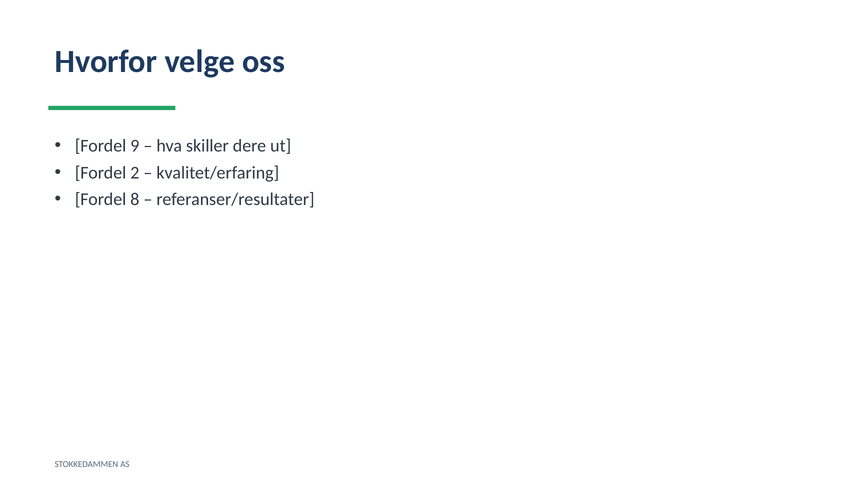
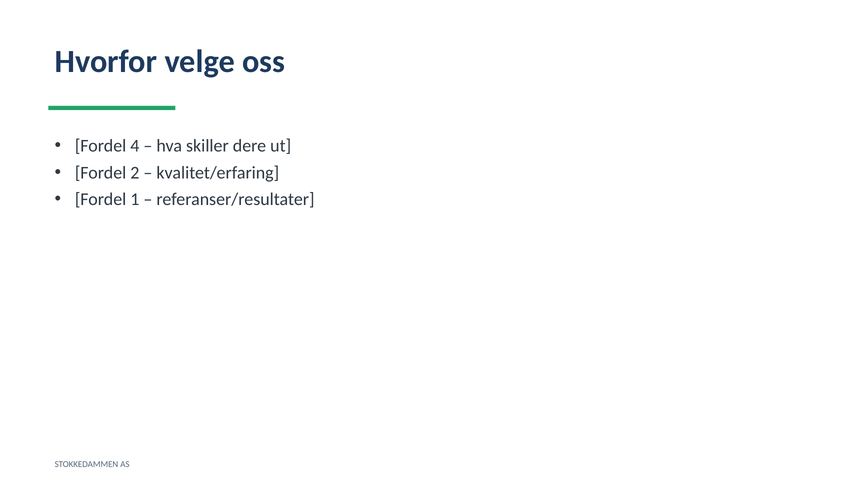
9: 9 -> 4 (135, 146)
8: 8 -> 1 (135, 199)
